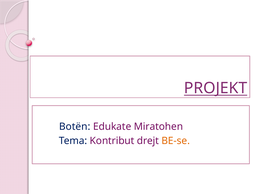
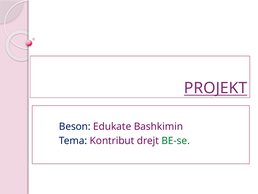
Botën: Botën -> Beson (75, 126)
Miratohen: Miratohen -> Bashkimin (158, 126)
BE-se colour: orange -> green (176, 140)
